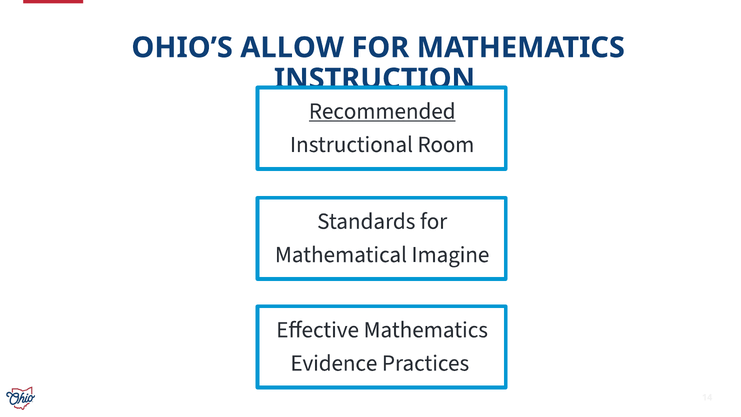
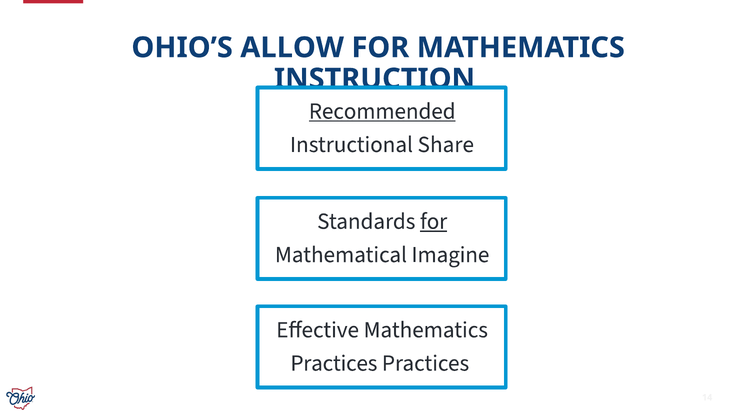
Room: Room -> Share (446, 144)
for underline: none -> present (434, 221)
Evidence: Evidence -> Practices (334, 363)
